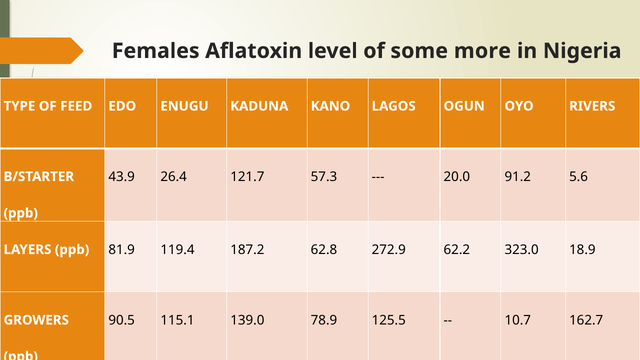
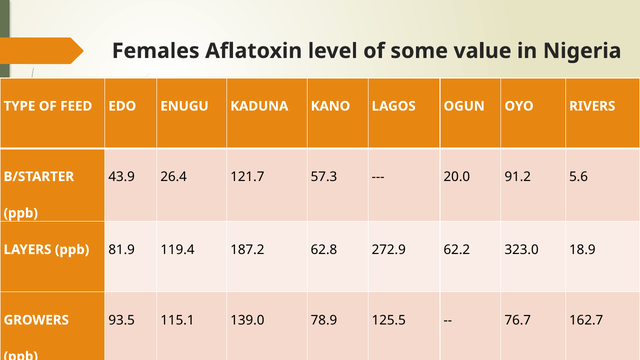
more: more -> value (483, 51)
90.5: 90.5 -> 93.5 (122, 320)
10.7: 10.7 -> 76.7 (518, 320)
